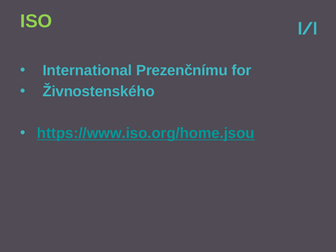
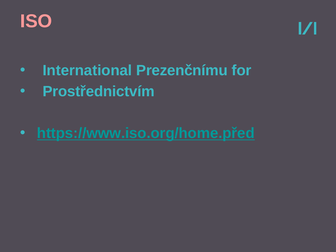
ISO colour: light green -> pink (36, 21)
Živnostenského: Živnostenského -> Prostřednictvím (99, 91)
https://www.iso.org/home.jsou: https://www.iso.org/home.jsou -> https://www.iso.org/home.před (146, 133)
